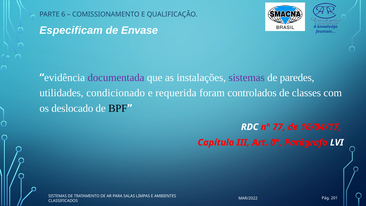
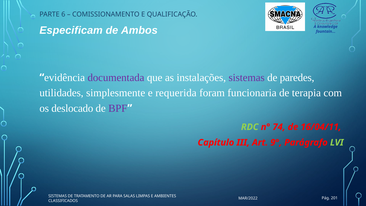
Envase: Envase -> Ambos (139, 30)
condicionado: condicionado -> simplesmente (116, 93)
controlados: controlados -> funcionaria (252, 93)
classes: classes -> terapia (306, 93)
BPF colour: black -> purple (118, 108)
RDC colour: white -> light green (250, 127)
77: 77 -> 74 (279, 127)
16/04/17: 16/04/17 -> 16/04/11 (321, 127)
0°: 0° -> 9° (276, 142)
LVI colour: white -> light green (337, 142)
